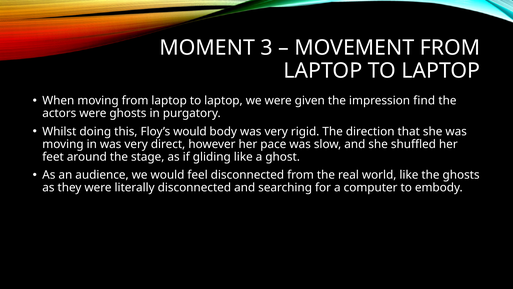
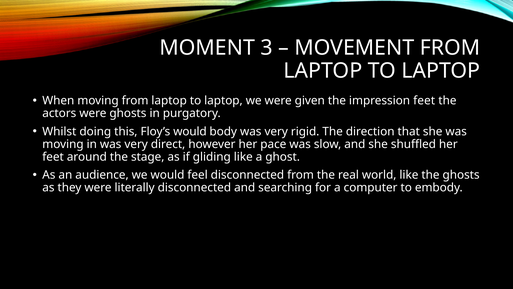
impression find: find -> feet (424, 101)
